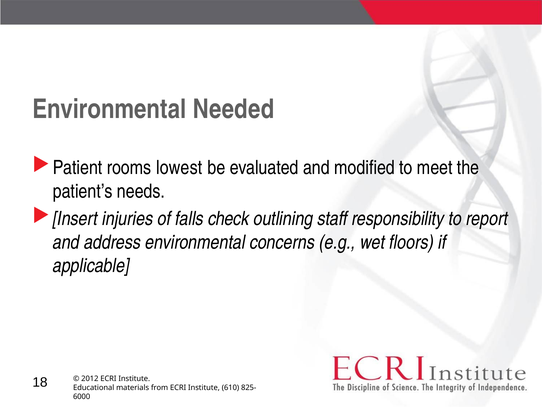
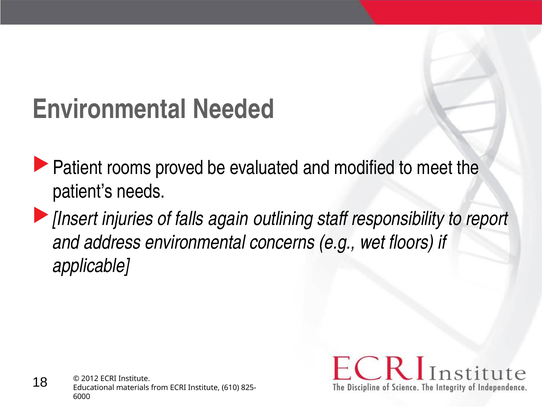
lowest: lowest -> proved (179, 168)
check: check -> again (228, 218)
